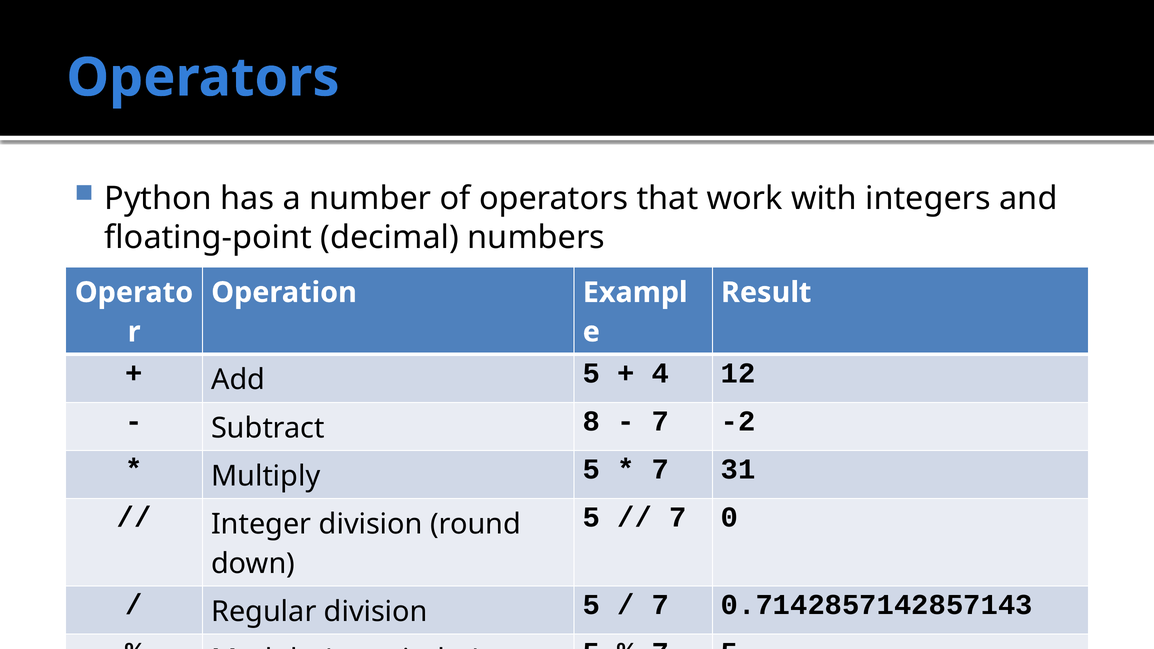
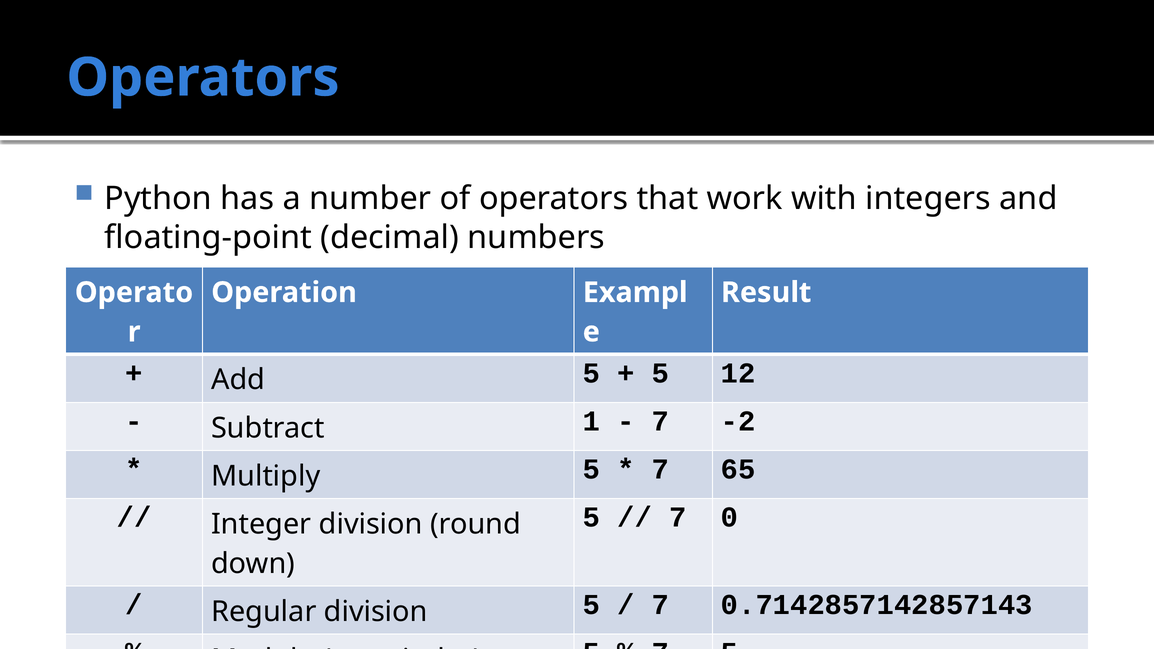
4: 4 -> 5 (661, 373)
8: 8 -> 1 (591, 421)
31: 31 -> 65 (738, 469)
